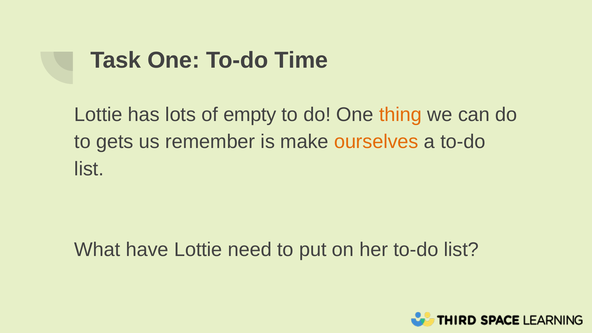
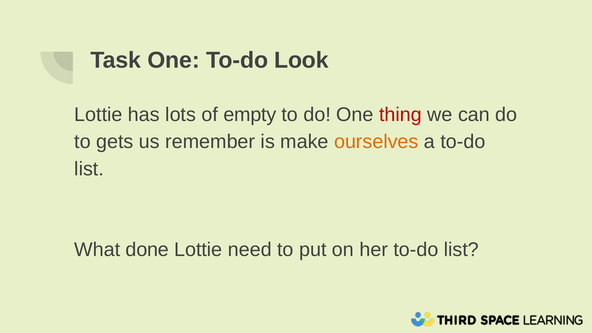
Time: Time -> Look (301, 60)
thing colour: orange -> red (400, 114)
have: have -> done (147, 250)
